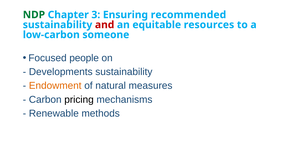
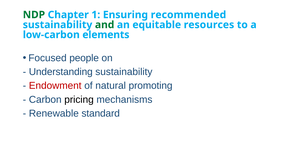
3: 3 -> 1 (96, 15)
and colour: red -> green (105, 25)
someone: someone -> elements (106, 35)
Developments: Developments -> Understanding (61, 72)
Endowment colour: orange -> red (55, 86)
measures: measures -> promoting (151, 86)
methods: methods -> standard (101, 114)
